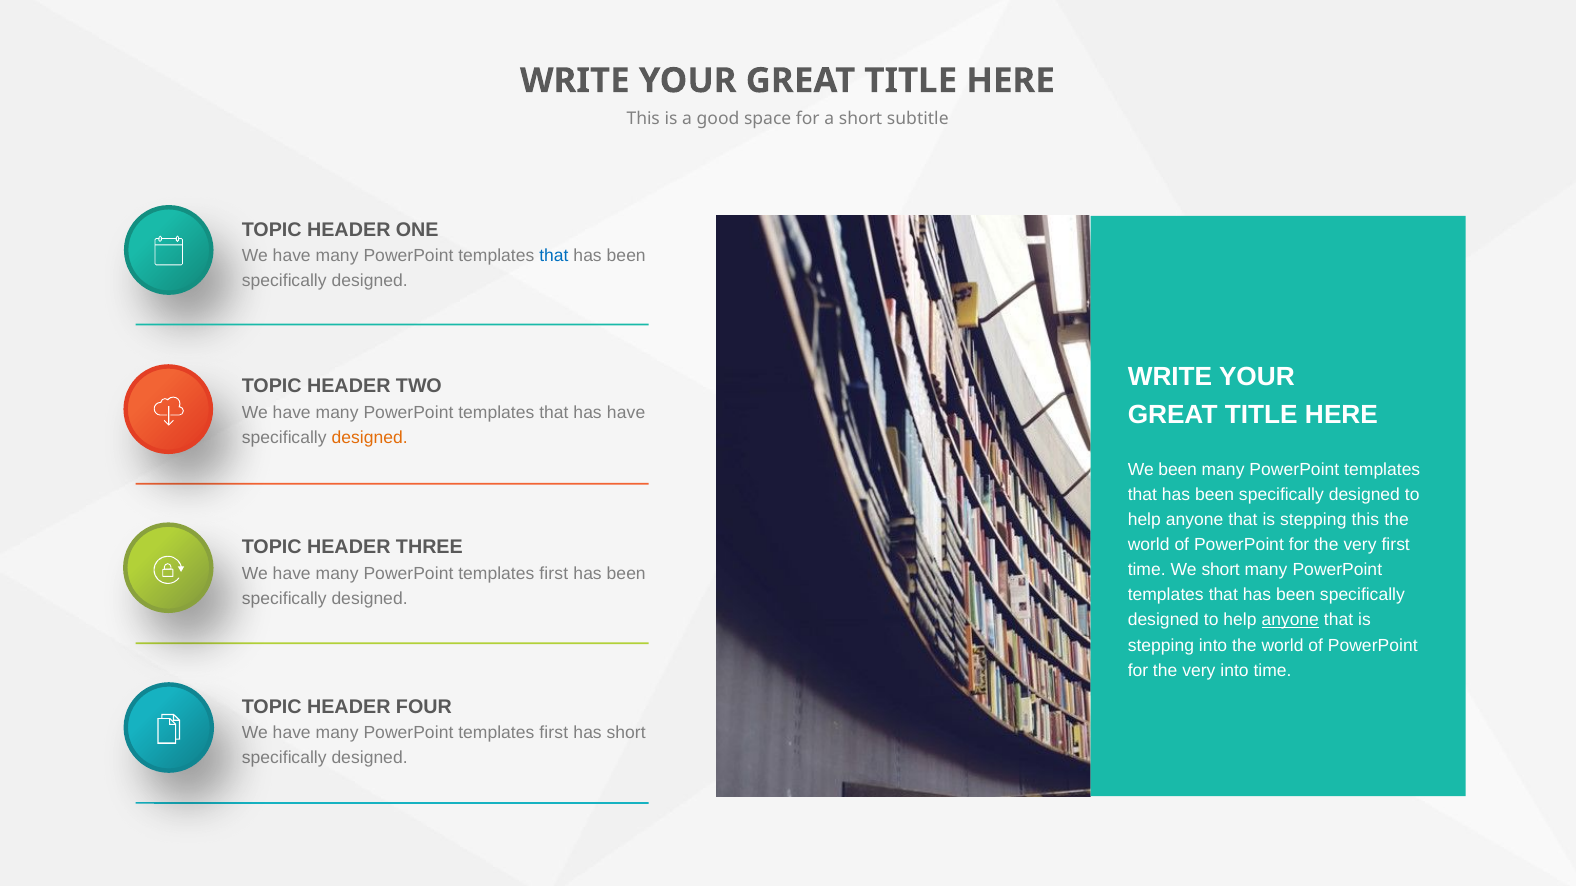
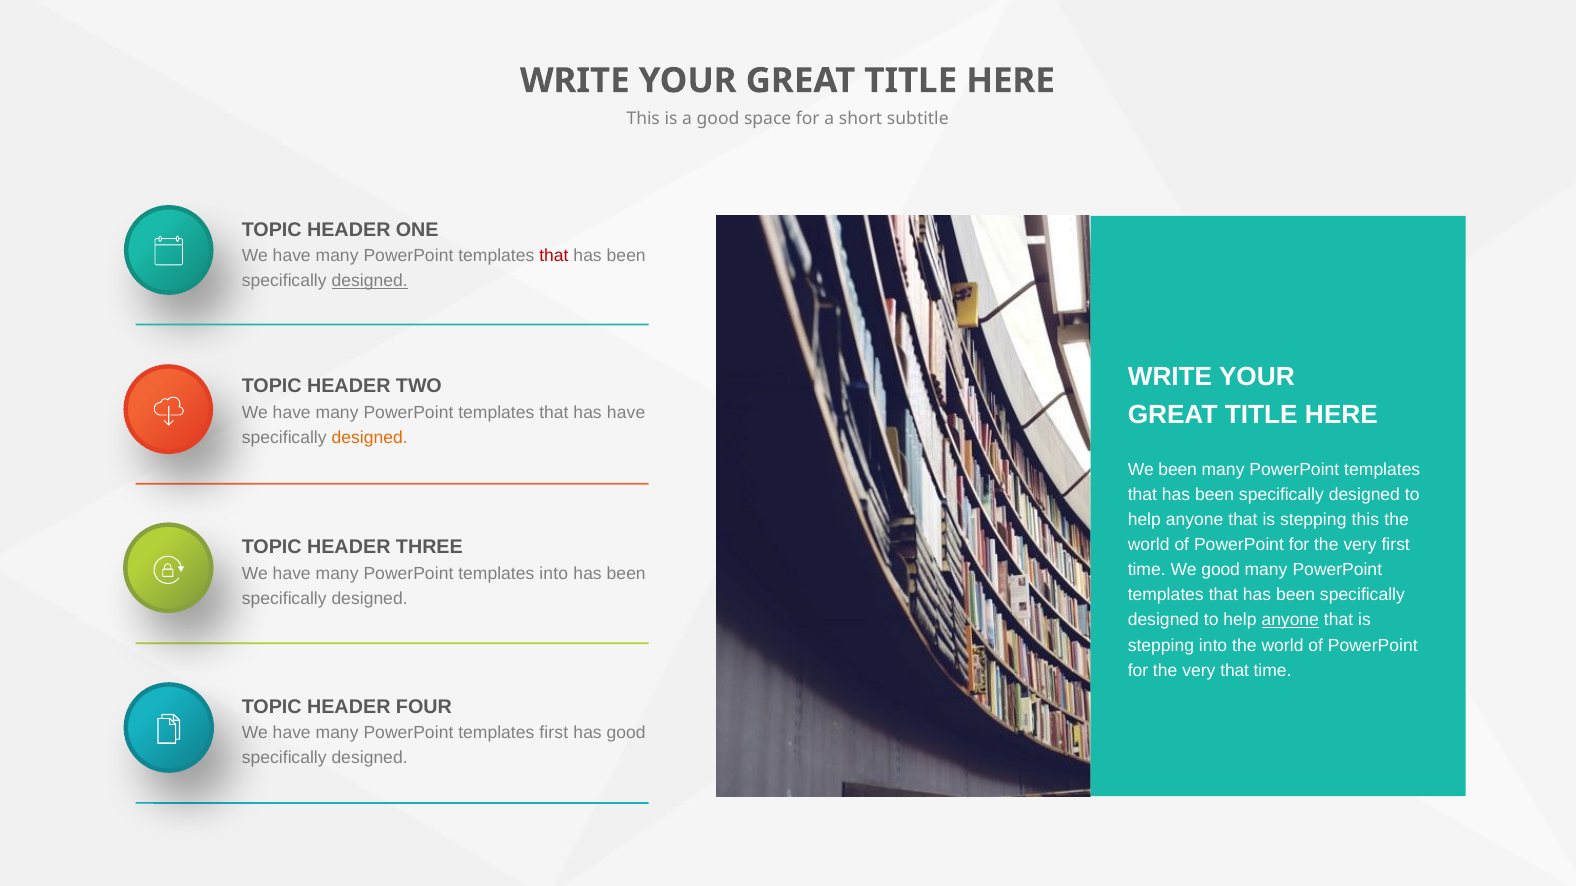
that colour: blue -> red (554, 256)
designed underline: none -> present (370, 281)
We short: short -> good (1221, 570)
first: first -> into (554, 573)
very into: into -> that (1235, 671)
has short: short -> good (626, 733)
